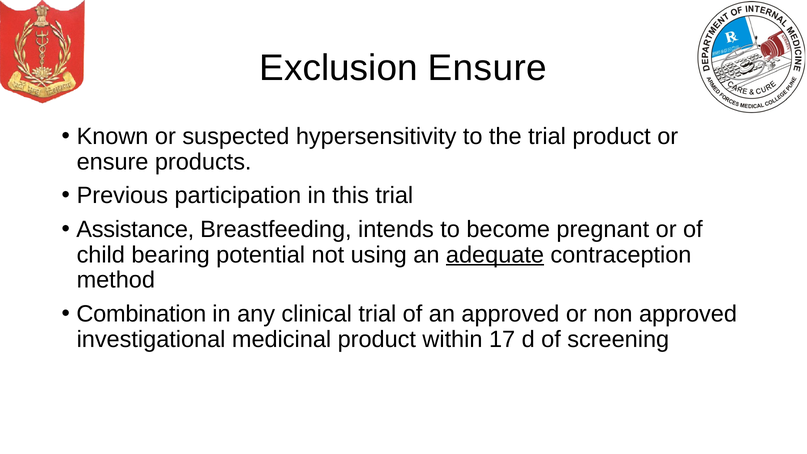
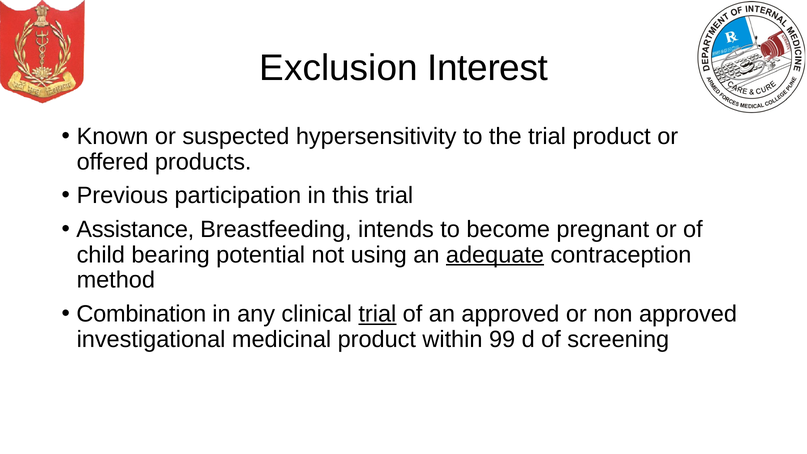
Exclusion Ensure: Ensure -> Interest (488, 68)
ensure: ensure -> offered (113, 162)
trial underline: none -> present (377, 314)
17: 17 -> 99 (502, 339)
